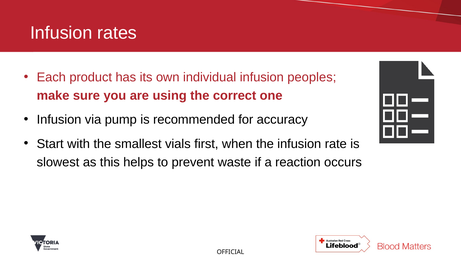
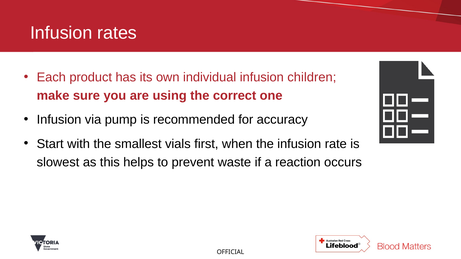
peoples: peoples -> children (312, 77)
